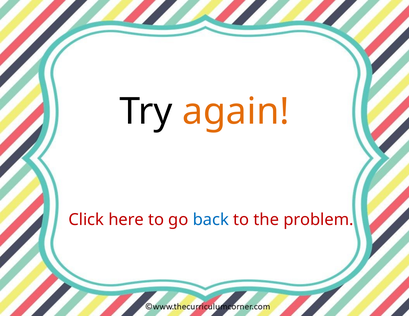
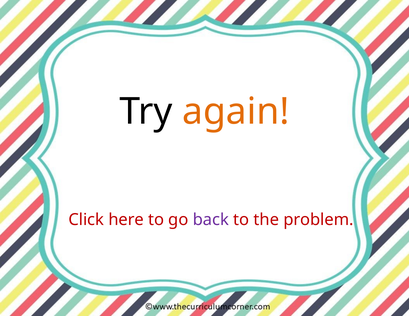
back colour: blue -> purple (211, 220)
